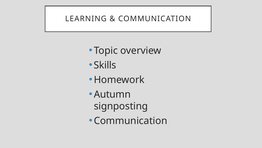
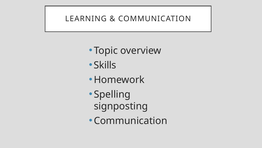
Autumn: Autumn -> Spelling (112, 94)
